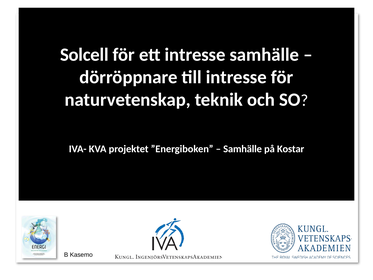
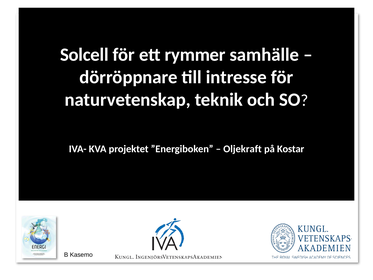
ett intresse: intresse -> rymmer (195, 55)
Samhälle: Samhälle -> Oljekraft (242, 149)
